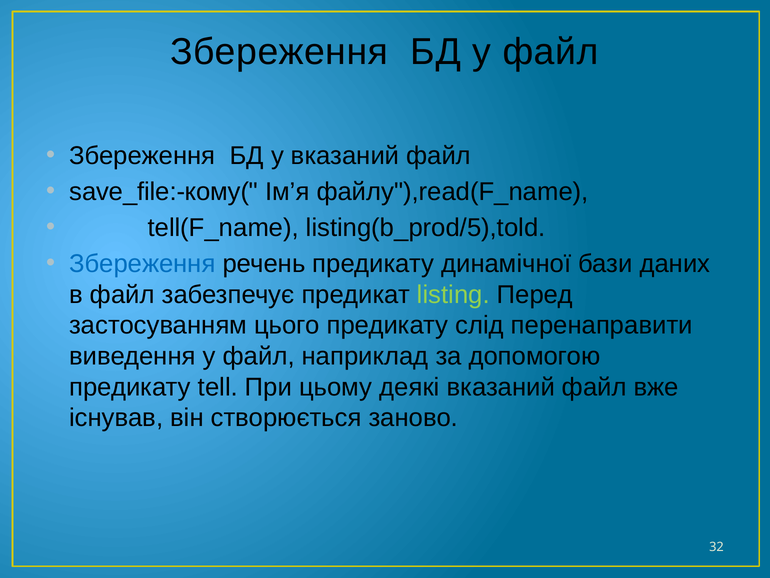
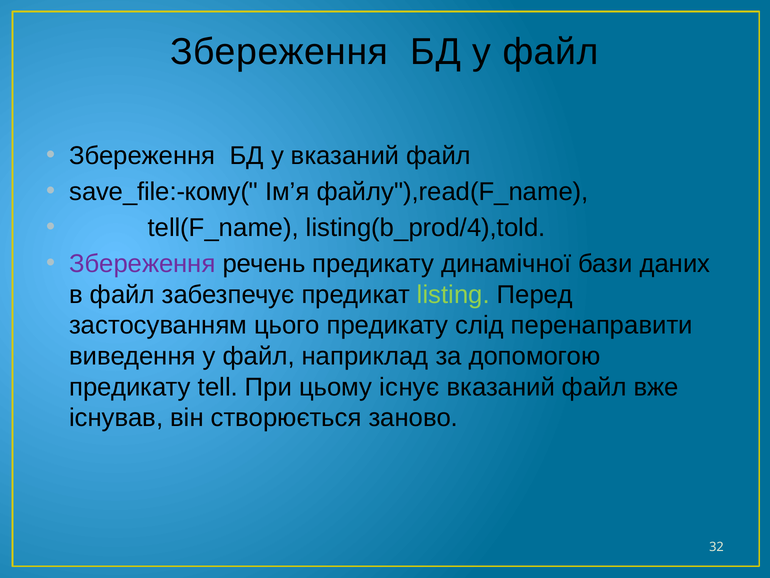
listing(b_prod/5),told: listing(b_prod/5),told -> listing(b_prod/4),told (426, 228)
Збереження colour: blue -> purple (142, 264)
деякі: деякі -> існує (409, 387)
